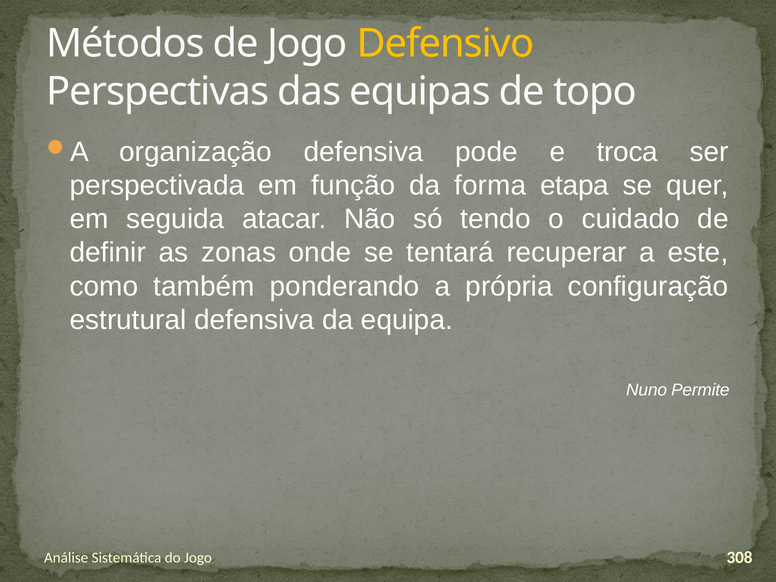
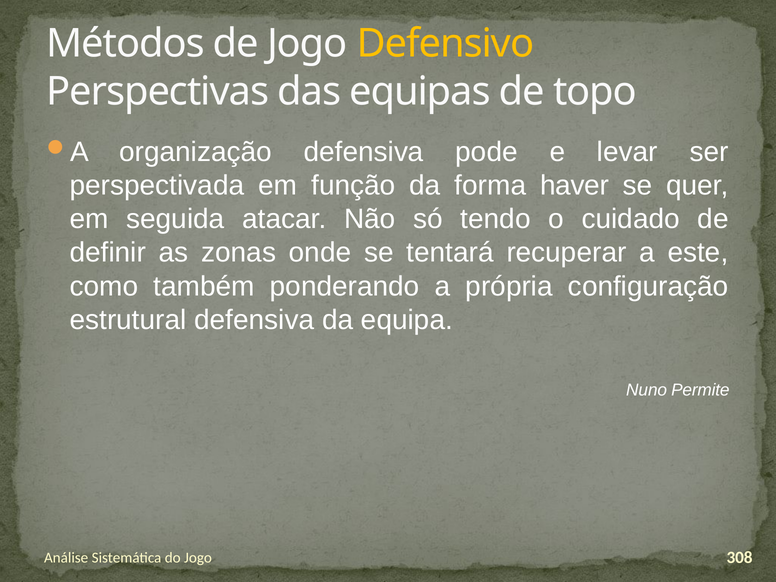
troca: troca -> levar (627, 152)
etapa: etapa -> haver (575, 186)
